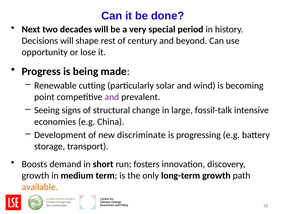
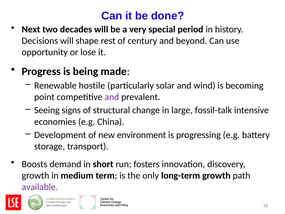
cutting: cutting -> hostile (92, 85)
discriminate: discriminate -> environment (141, 135)
available colour: orange -> purple (40, 187)
